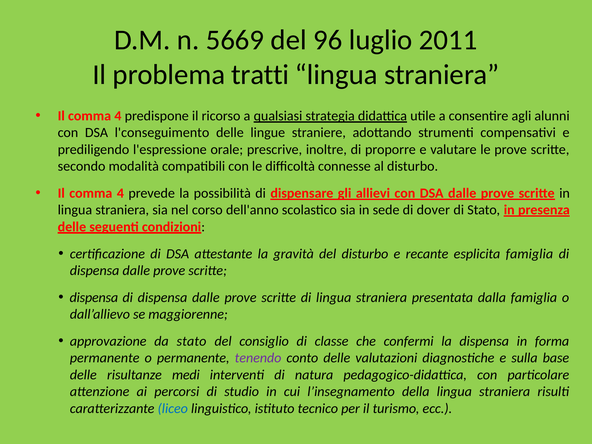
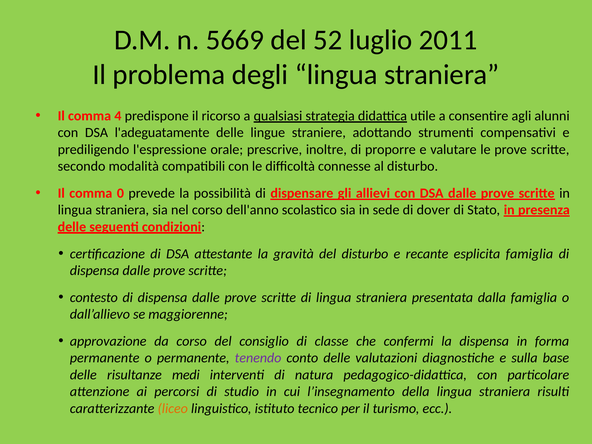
96: 96 -> 52 (328, 40)
tratti: tratti -> degli (260, 75)
l'conseguimento: l'conseguimento -> l'adeguatamente (162, 133)
4: 4 -> 0 (120, 193)
dispensa: dispensa -> contesto (94, 298)
da stato: stato -> corso (192, 341)
liceo colour: blue -> orange (173, 408)
